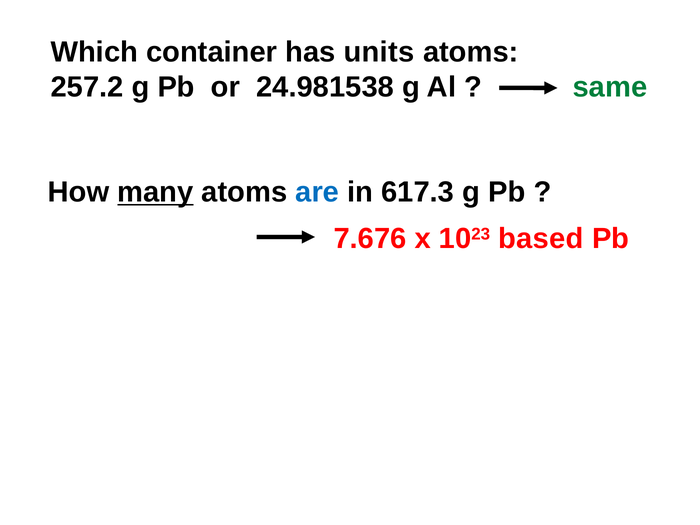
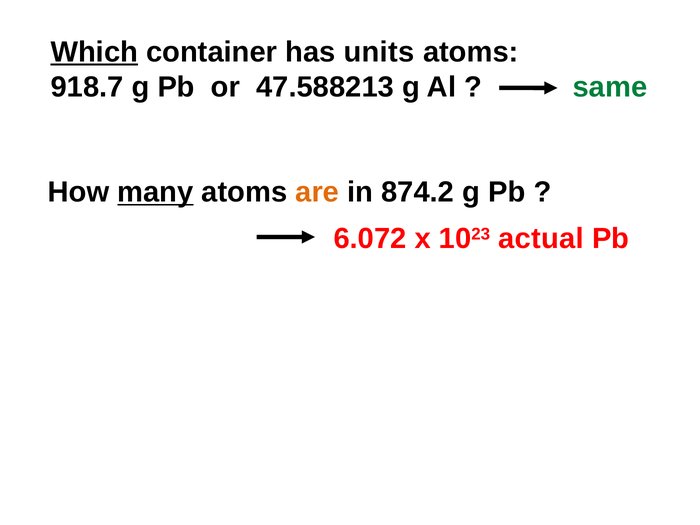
Which underline: none -> present (94, 52)
257.2: 257.2 -> 918.7 (87, 87)
24.981538: 24.981538 -> 47.588213 (325, 87)
are colour: blue -> orange (317, 192)
617.3: 617.3 -> 874.2 (418, 192)
7.676: 7.676 -> 6.072 (370, 239)
based: based -> actual (541, 239)
